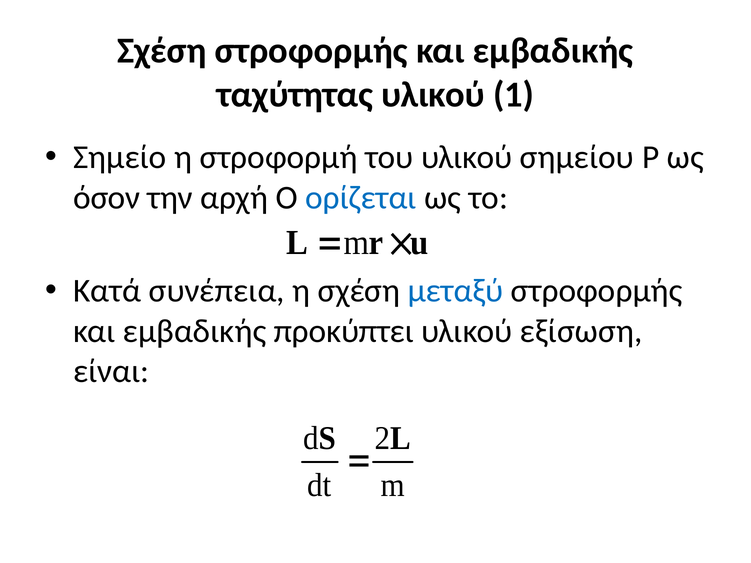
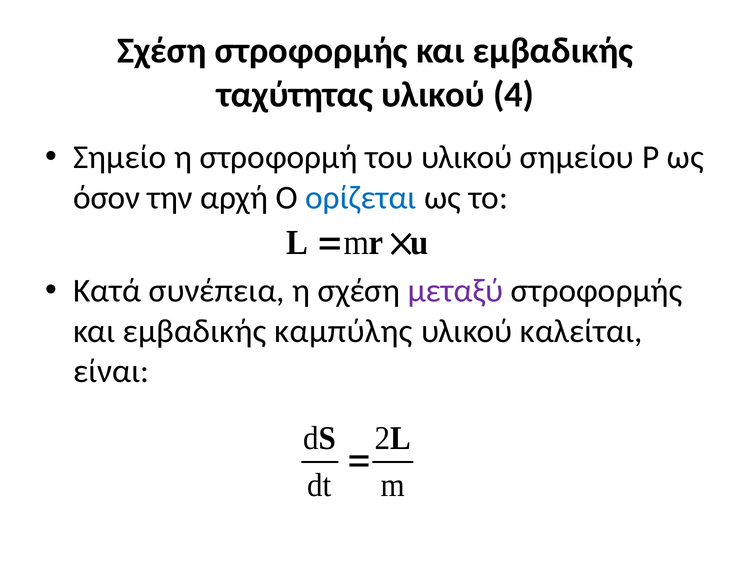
1: 1 -> 4 (514, 95)
μεταξύ colour: blue -> purple (455, 291)
προκύπτει: προκύπτει -> καμπύλης (344, 331)
εξίσωση: εξίσωση -> καλείται (581, 331)
